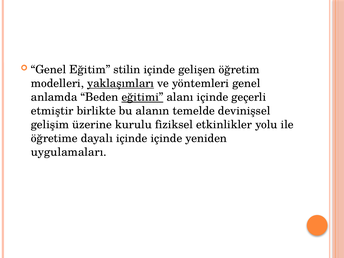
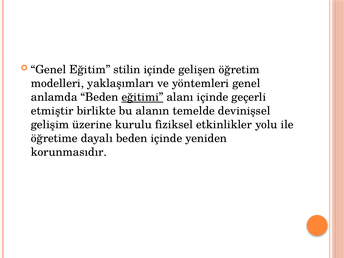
yaklaşımları underline: present -> none (121, 83)
dayalı içinde: içinde -> beden (132, 138)
uygulamaları: uygulamaları -> korunmasıdır (69, 152)
